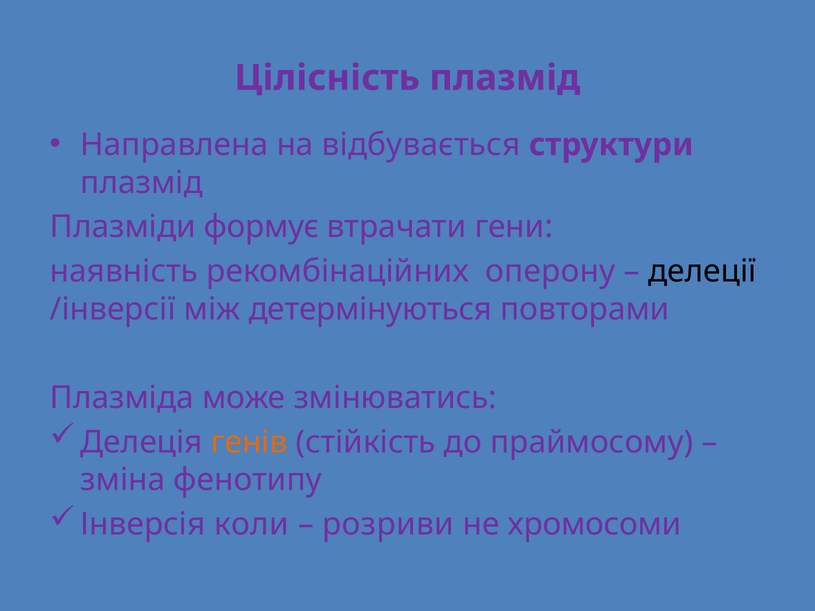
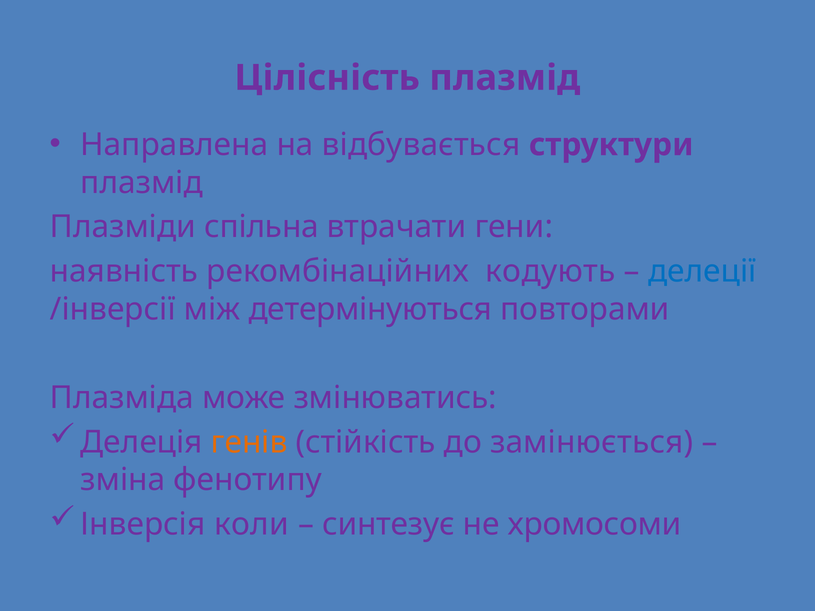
формує: формує -> спільна (262, 227)
оперону: оперону -> кодують (550, 271)
делеції colour: black -> blue (702, 271)
праймосому: праймосому -> замінюється (592, 442)
розриви: розриви -> синтезує (388, 525)
